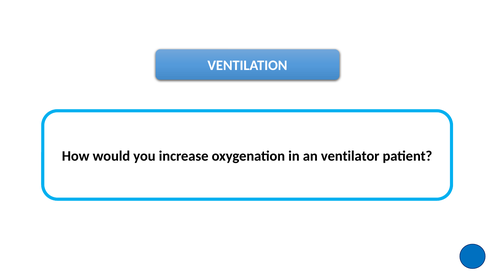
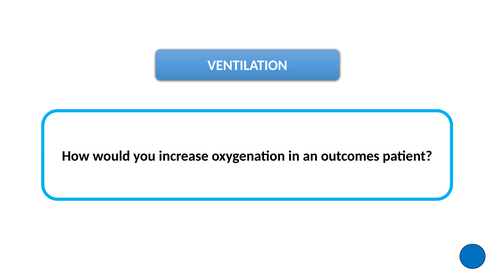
ventilator: ventilator -> outcomes (350, 156)
